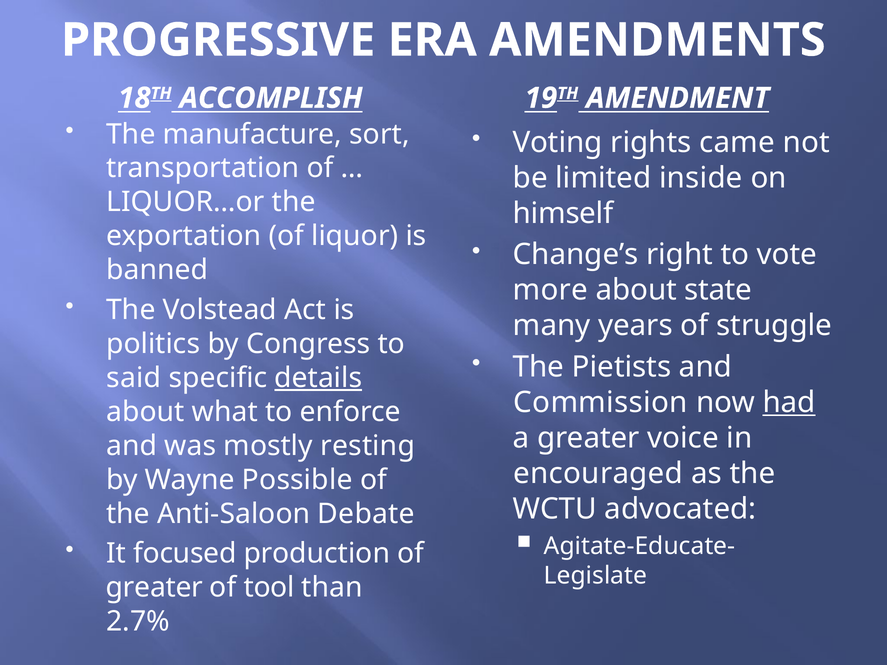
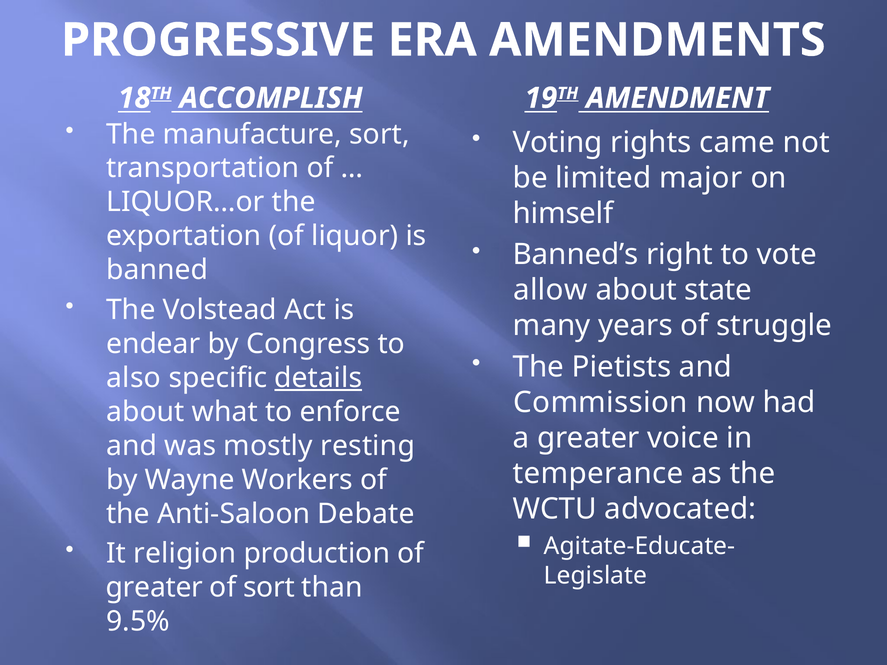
inside: inside -> major (701, 178)
Change’s: Change’s -> Banned’s (576, 255)
more: more -> allow (550, 290)
politics: politics -> endear (153, 344)
said: said -> also (134, 378)
had underline: present -> none (789, 403)
encouraged: encouraged -> temperance (598, 474)
Possible: Possible -> Workers (297, 480)
focused: focused -> religion (185, 554)
of tool: tool -> sort (269, 588)
2.7%: 2.7% -> 9.5% (138, 622)
